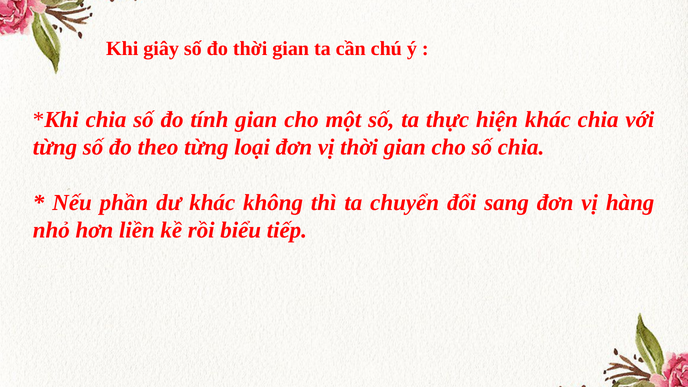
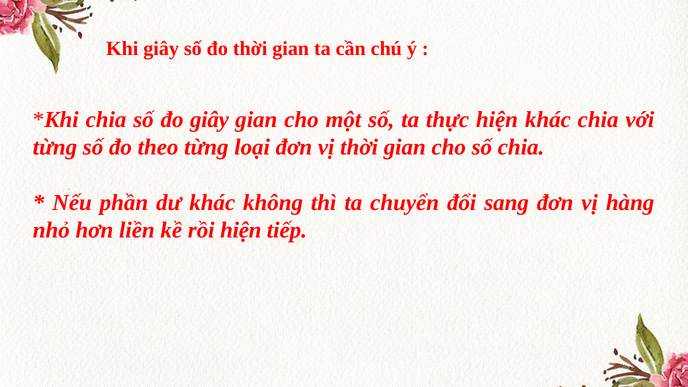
đo tính: tính -> giây (210, 120)
rồi biểu: biểu -> hiện (241, 230)
